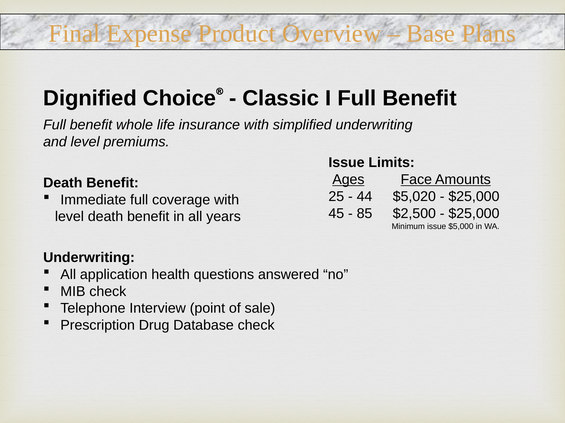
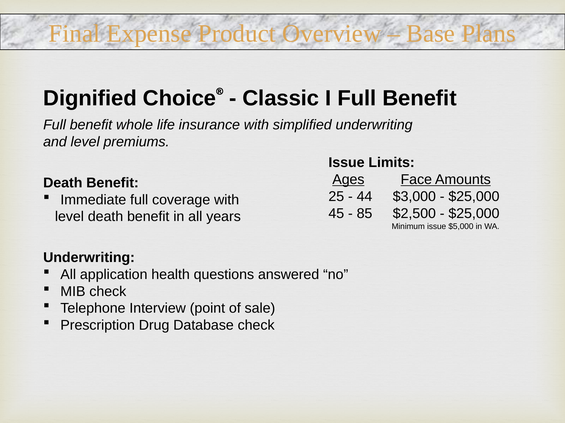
$5,020: $5,020 -> $3,000 (414, 197)
